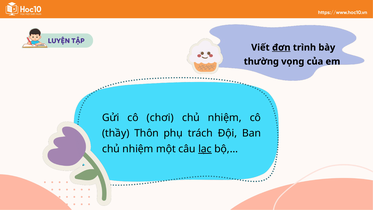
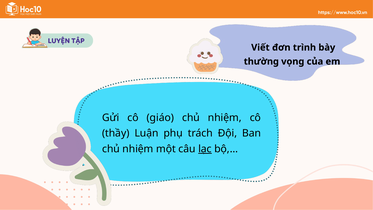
đơn underline: present -> none (281, 47)
chơi: chơi -> giáo (160, 118)
Thôn: Thôn -> Luận (147, 133)
